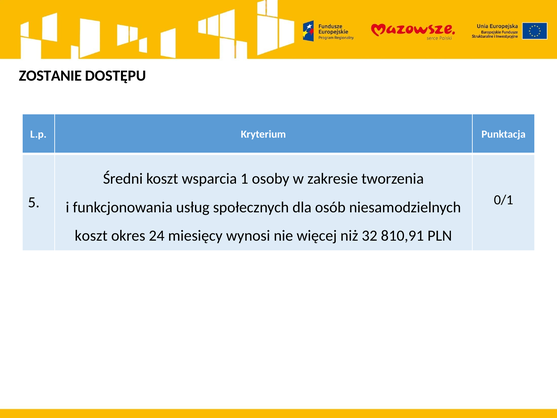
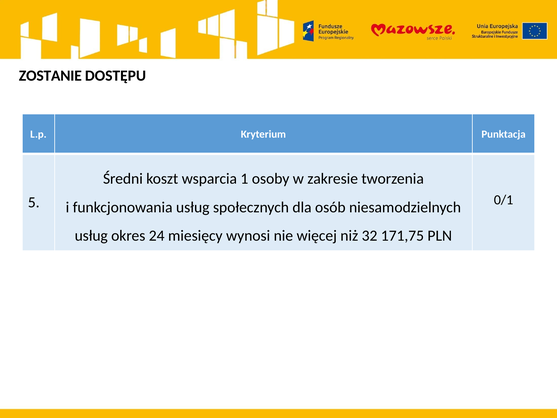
koszt: koszt -> usług (91, 236)
810,91: 810,91 -> 171,75 (402, 236)
